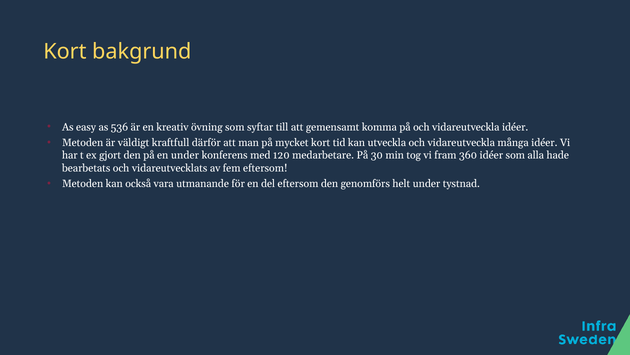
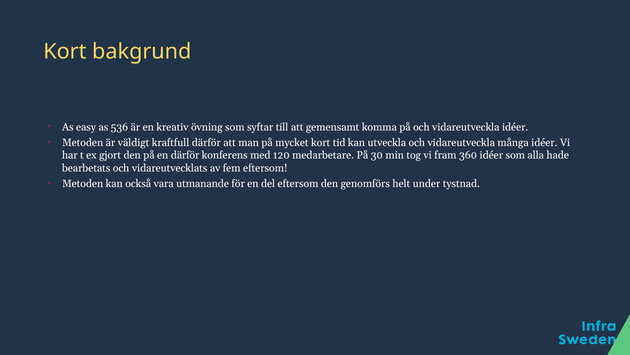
en under: under -> därför (185, 155)
